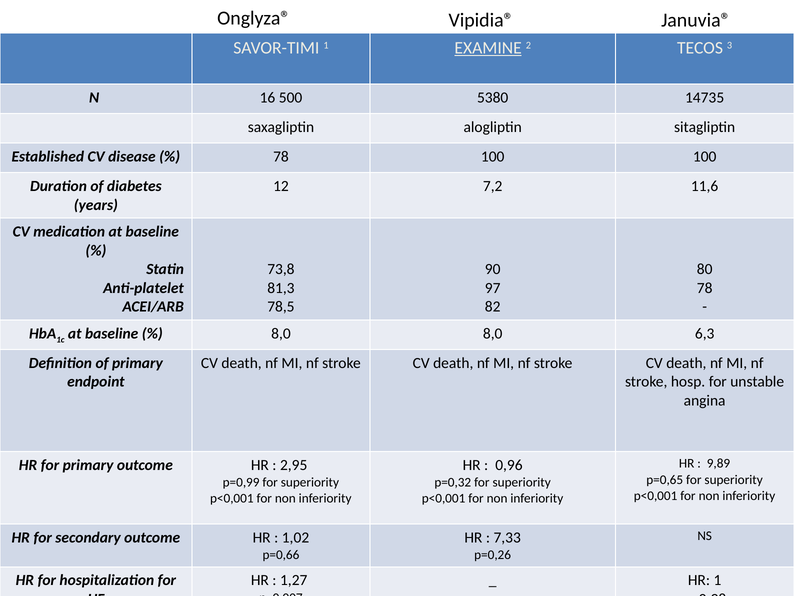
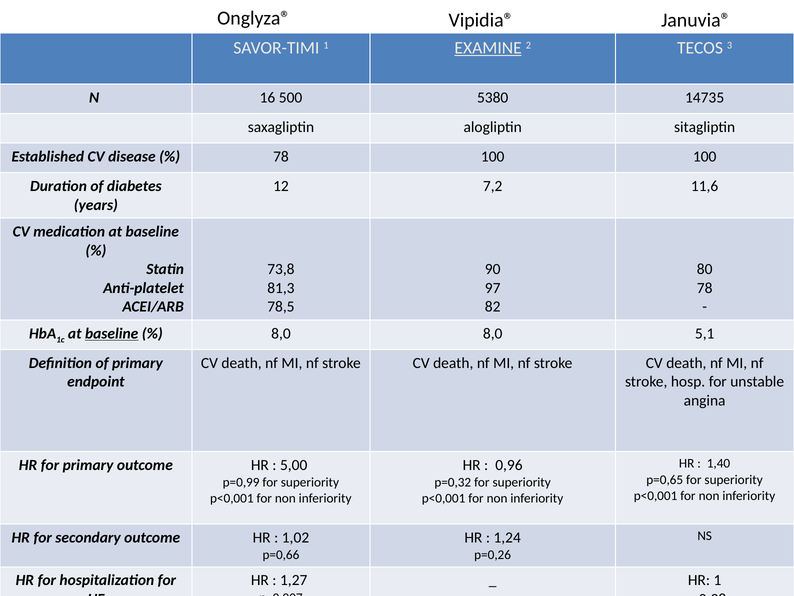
baseline underline: none -> present (112, 333)
6,3: 6,3 -> 5,1 (705, 333)
9,89: 9,89 -> 1,40 (718, 463)
2,95: 2,95 -> 5,00 (294, 465)
7,33: 7,33 -> 1,24 (507, 537)
